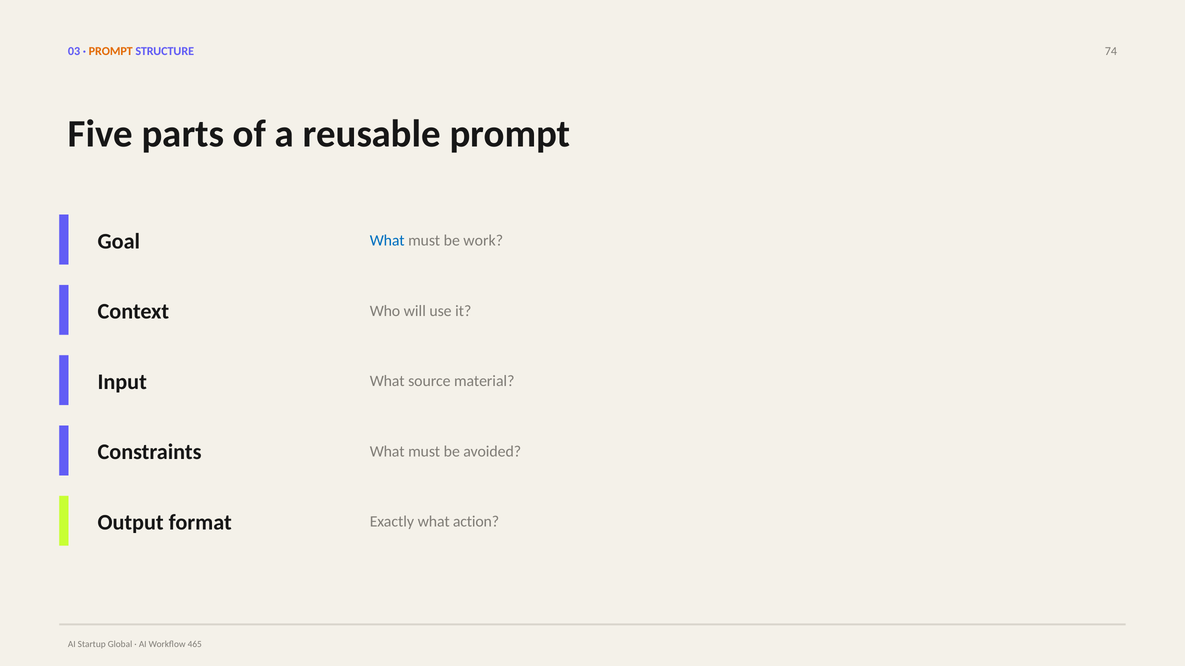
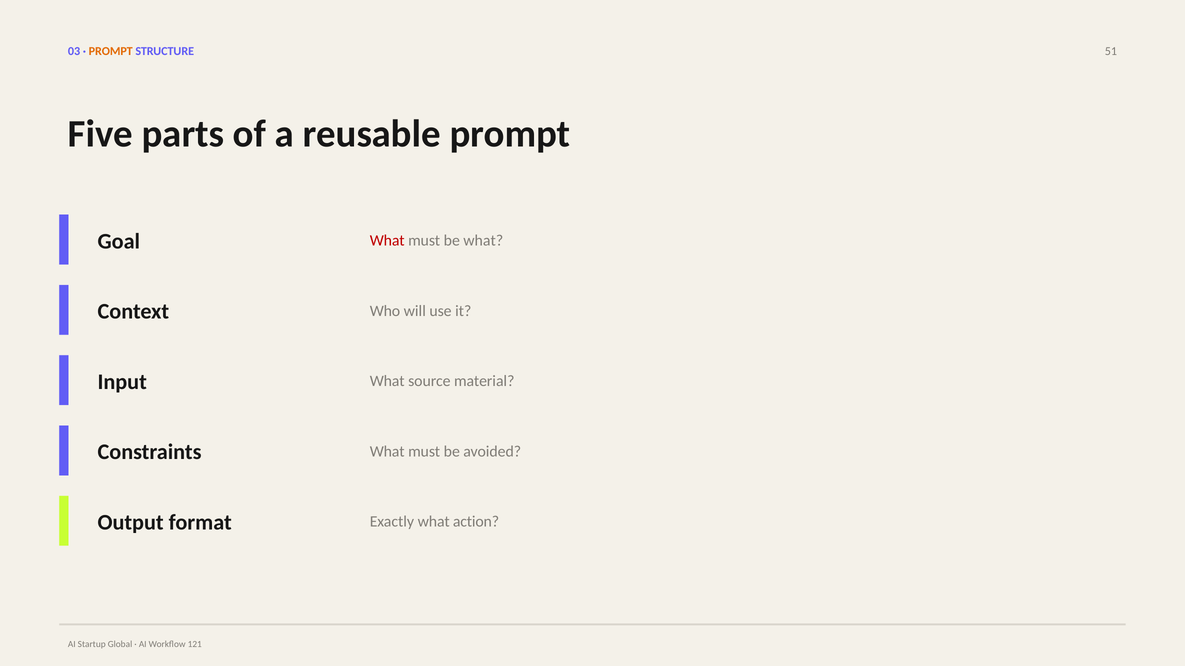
74: 74 -> 51 (1111, 51)
What colour: blue -> red (387, 241)
be work: work -> what (483, 241)
465: 465 -> 121 (195, 645)
